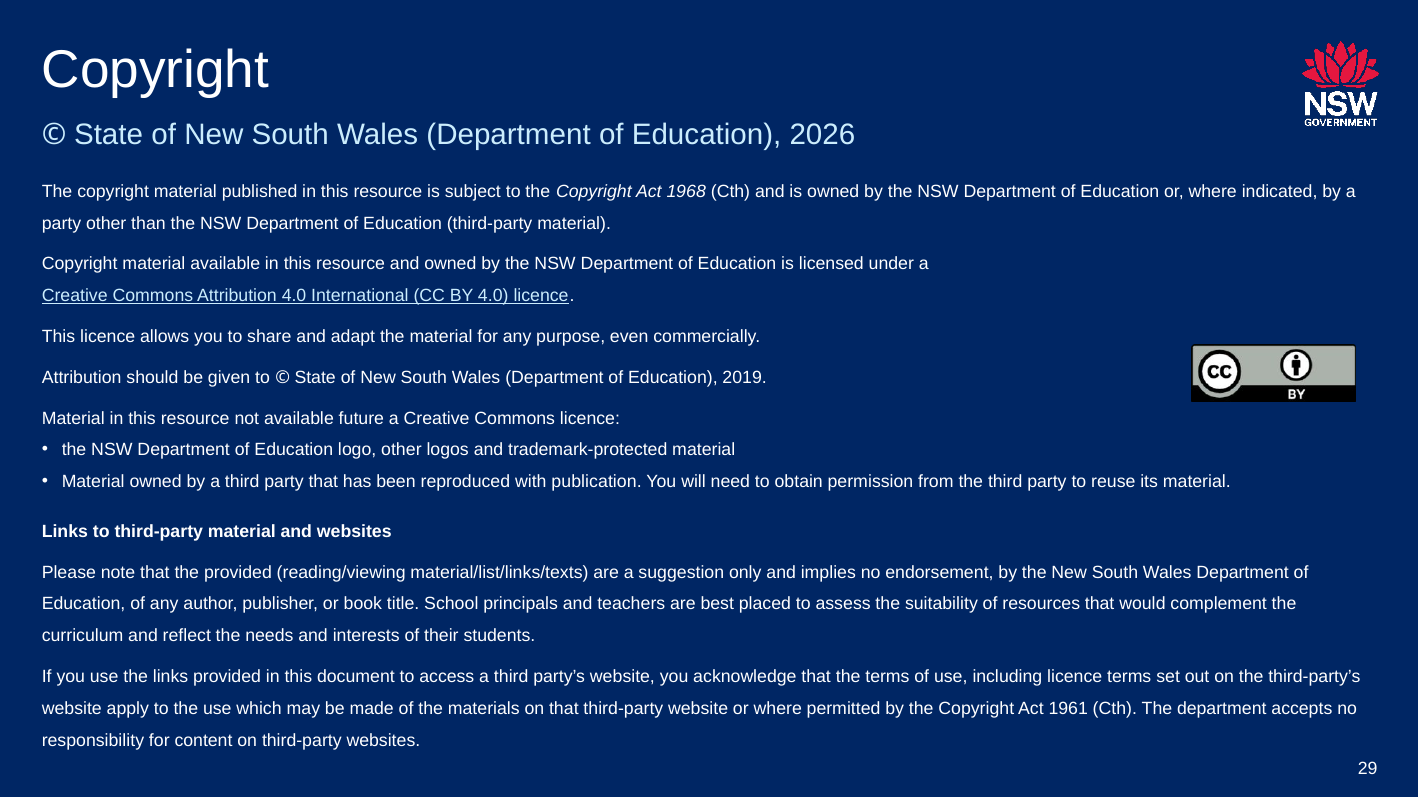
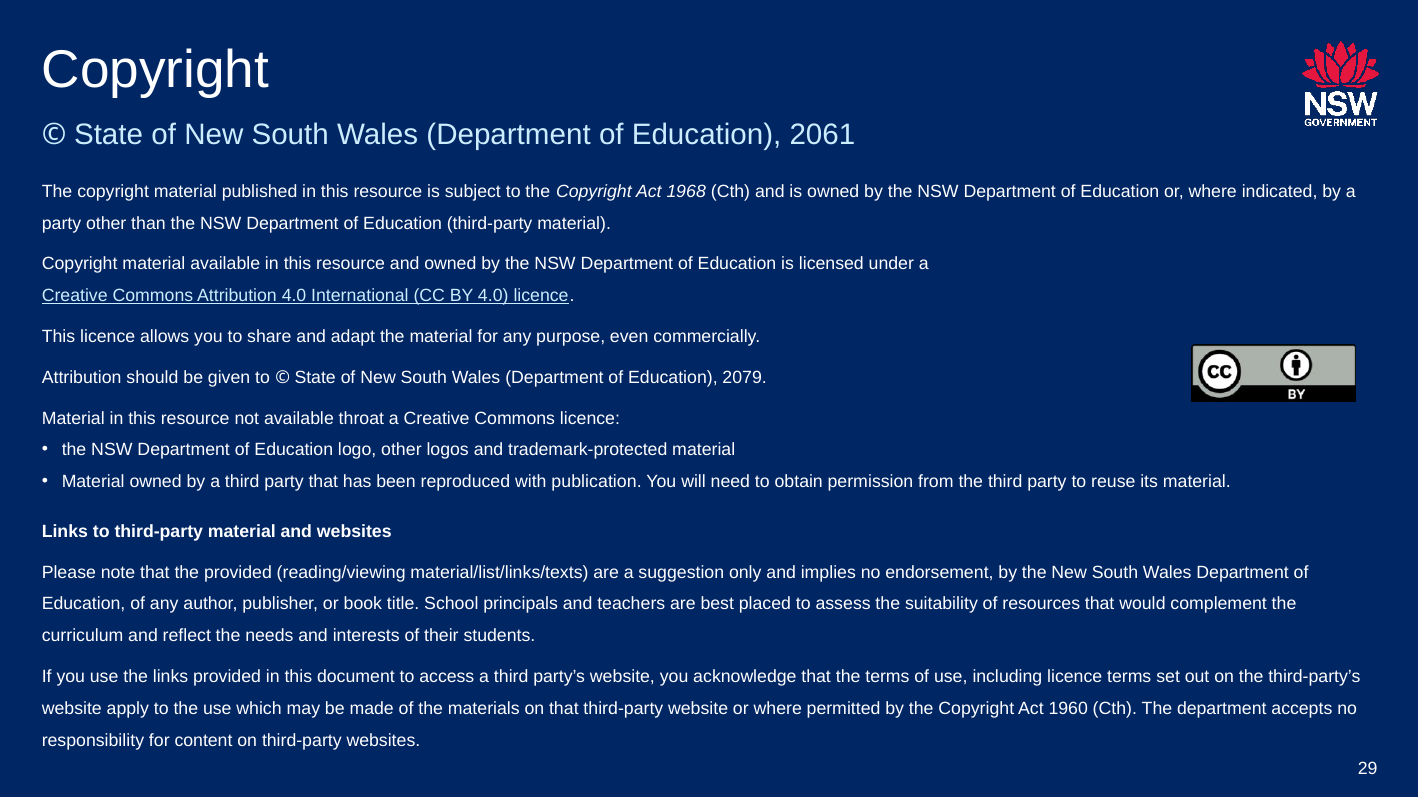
2026: 2026 -> 2061 (822, 134)
2019: 2019 -> 2079 (745, 378)
future: future -> throat (361, 419)
1961: 1961 -> 1960 (1068, 709)
